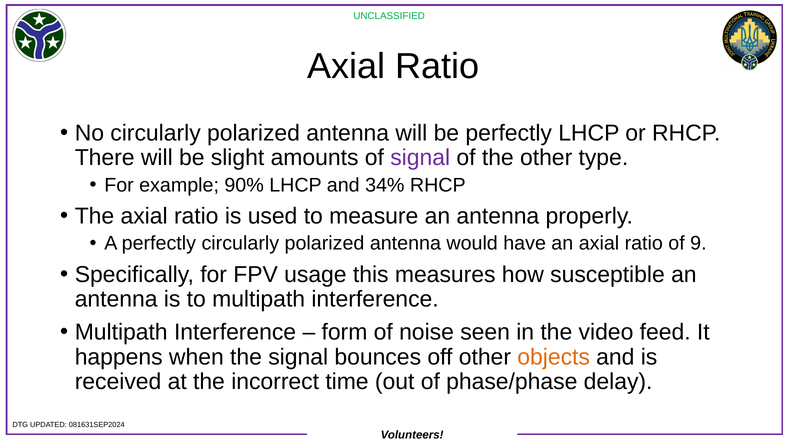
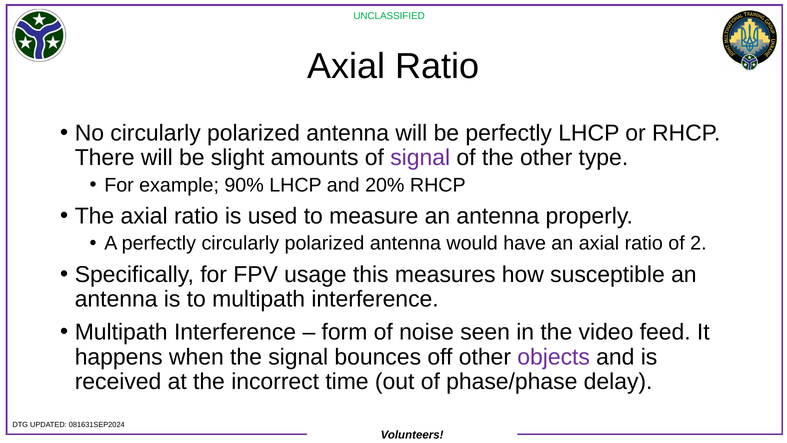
34%: 34% -> 20% (385, 185)
9: 9 -> 2 (698, 243)
objects colour: orange -> purple (554, 357)
